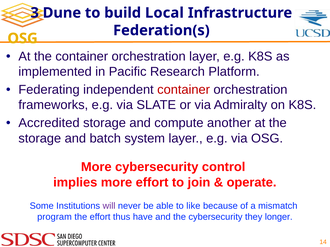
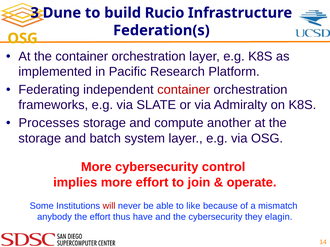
Local: Local -> Rucio (165, 13)
Accredited: Accredited -> Processes (49, 123)
will colour: purple -> red (109, 206)
program: program -> anybody (55, 217)
longer: longer -> elagin (279, 217)
